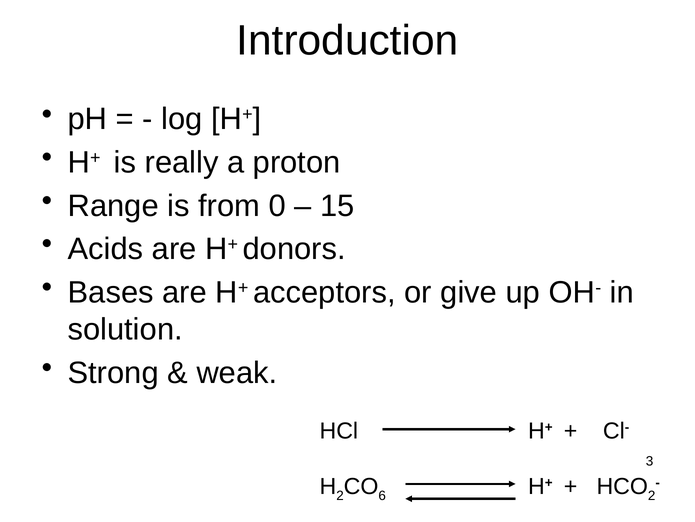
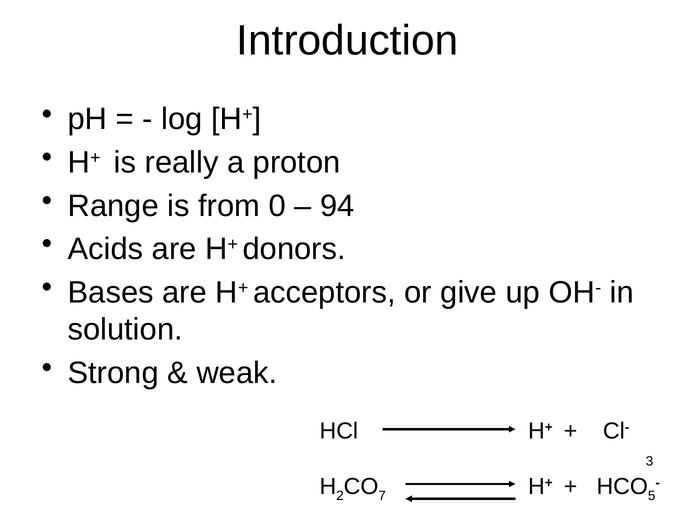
15: 15 -> 94 (337, 206)
6: 6 -> 7 (382, 495)
2: 2 -> 5 (652, 495)
